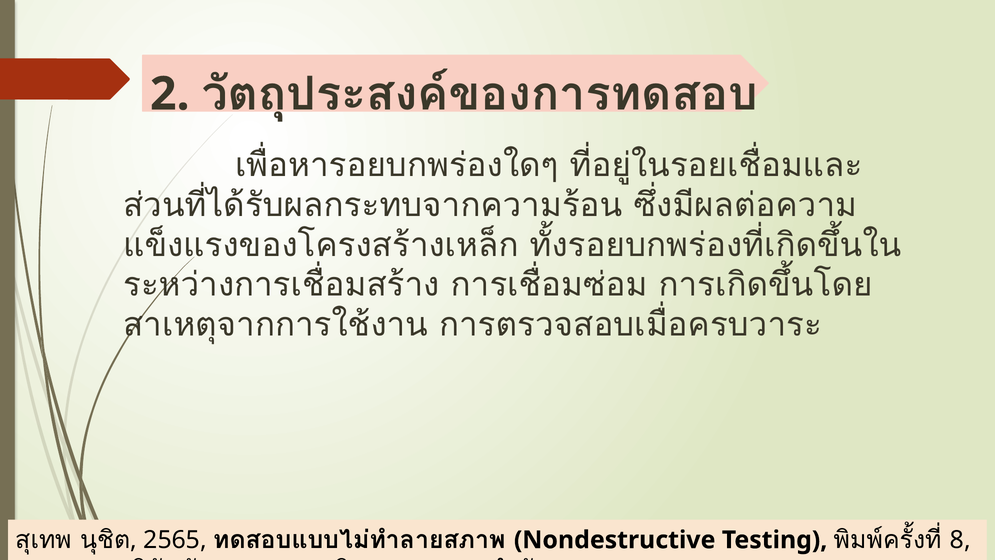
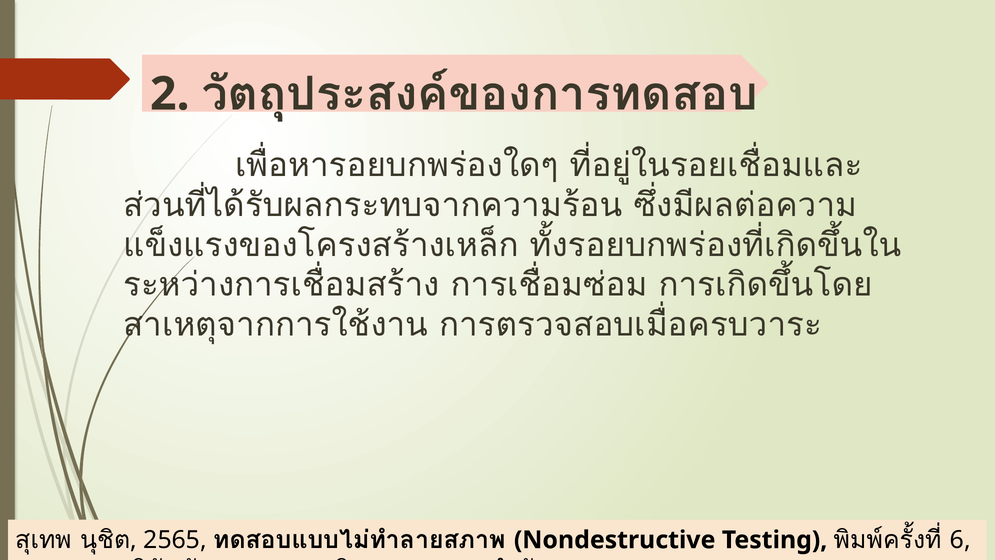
8: 8 -> 6 (960, 540)
